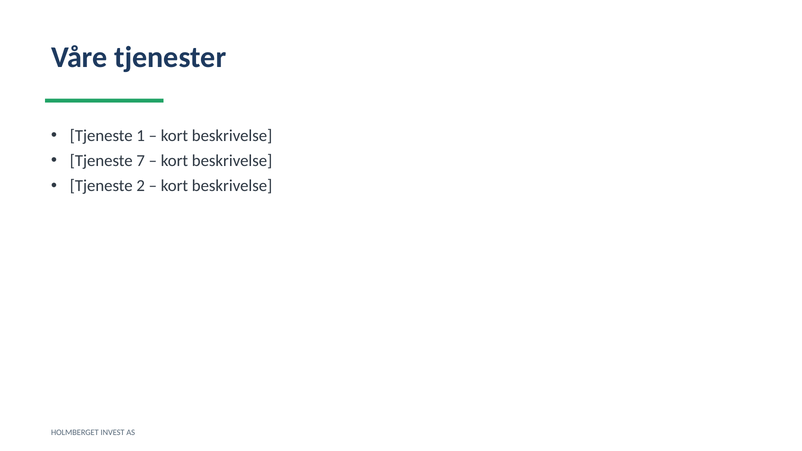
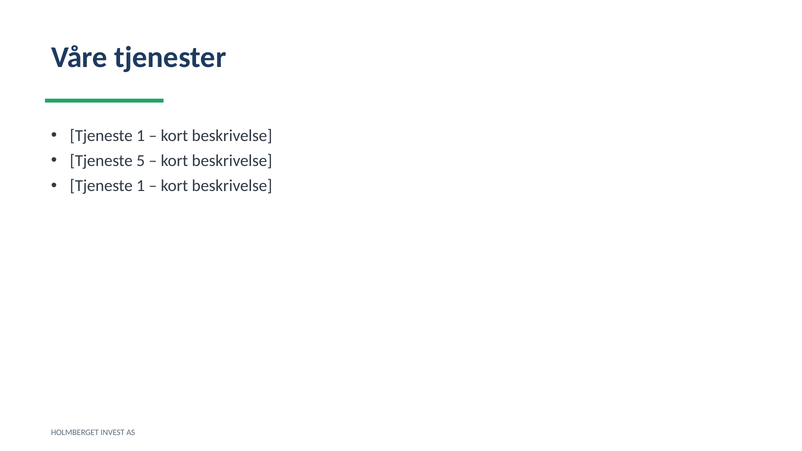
7: 7 -> 5 (141, 161)
2: 2 -> 1 (141, 186)
